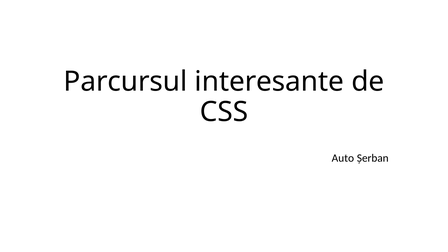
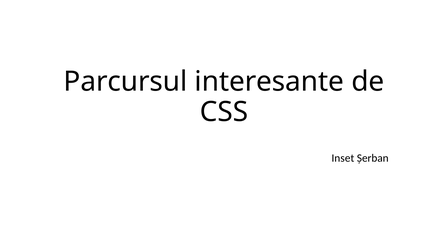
Auto: Auto -> Inset (343, 158)
